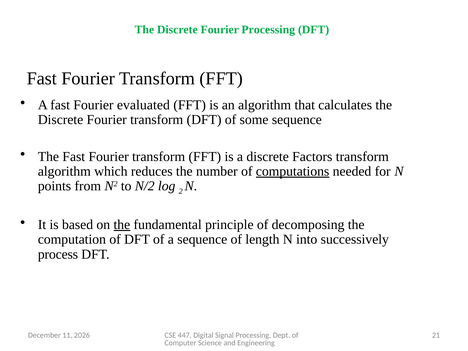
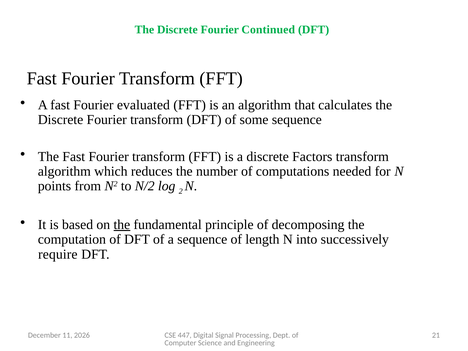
Fourier Processing: Processing -> Continued (268, 30)
computations underline: present -> none (293, 171)
process: process -> require (58, 254)
